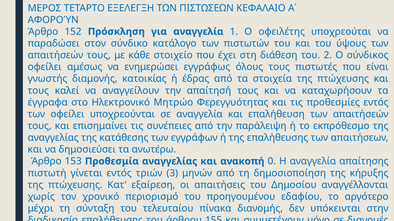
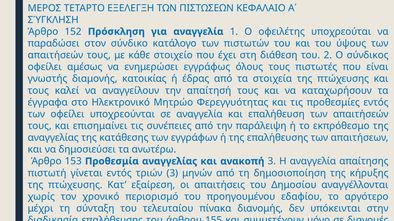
ΑΦΟΡΟΎΝ: ΑΦΟΡΟΎΝ -> ΣΎΓΚΛΗΣΗ (53, 20)
ανακοπή 0: 0 -> 3 (272, 162)
